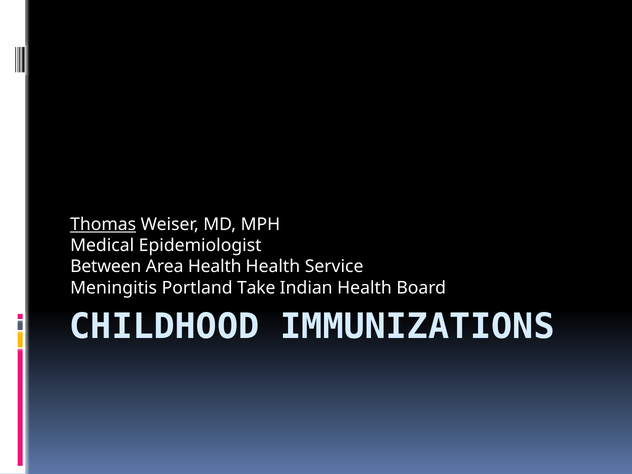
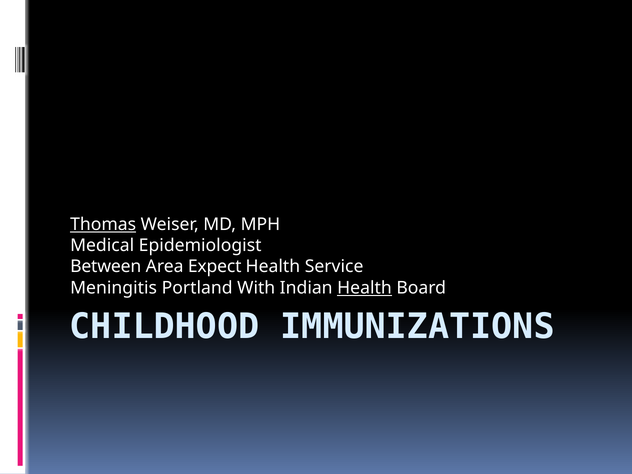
Area Health: Health -> Expect (215, 267)
Take: Take -> With (256, 288)
Health underline: none -> present (364, 288)
